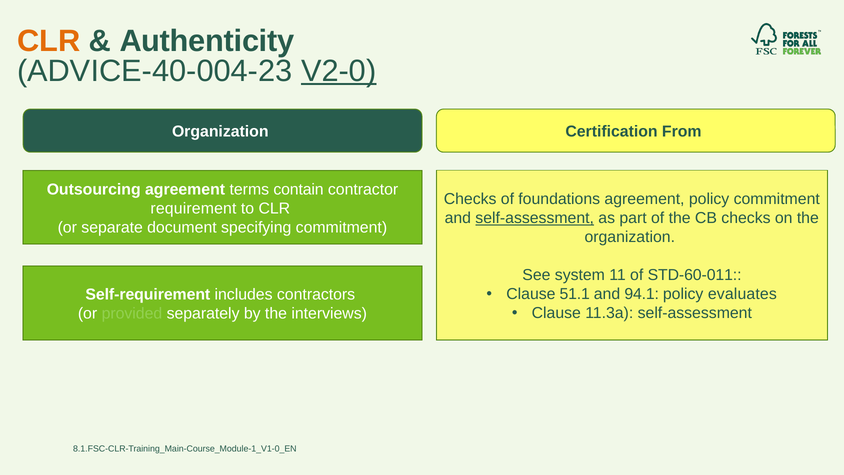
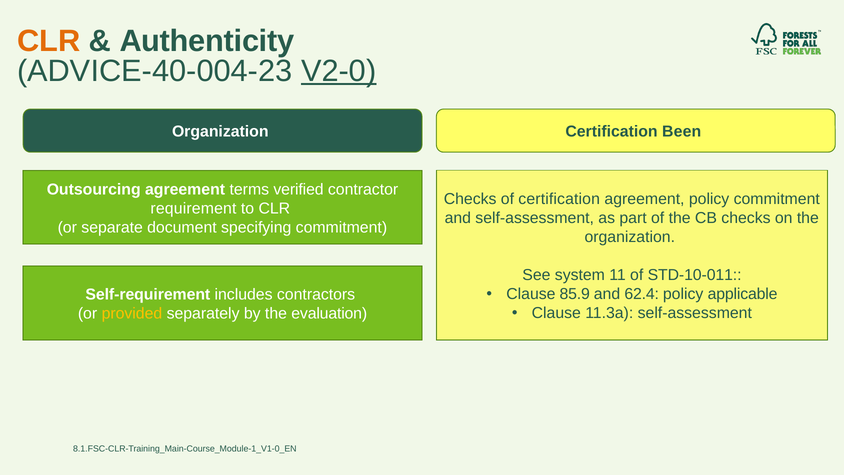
From: From -> Been (682, 132)
contain: contain -> verified (299, 189)
of foundations: foundations -> certification (559, 199)
self-assessment underline: present -> none (535, 218)
STD-60-011: STD-60-011 -> STD-10-011 (695, 275)
51.1: 51.1 -> 85.9 (575, 294)
94.1: 94.1 -> 62.4 (642, 294)
evaluates: evaluates -> applicable (743, 294)
provided colour: light green -> yellow (132, 313)
interviews: interviews -> evaluation (329, 313)
